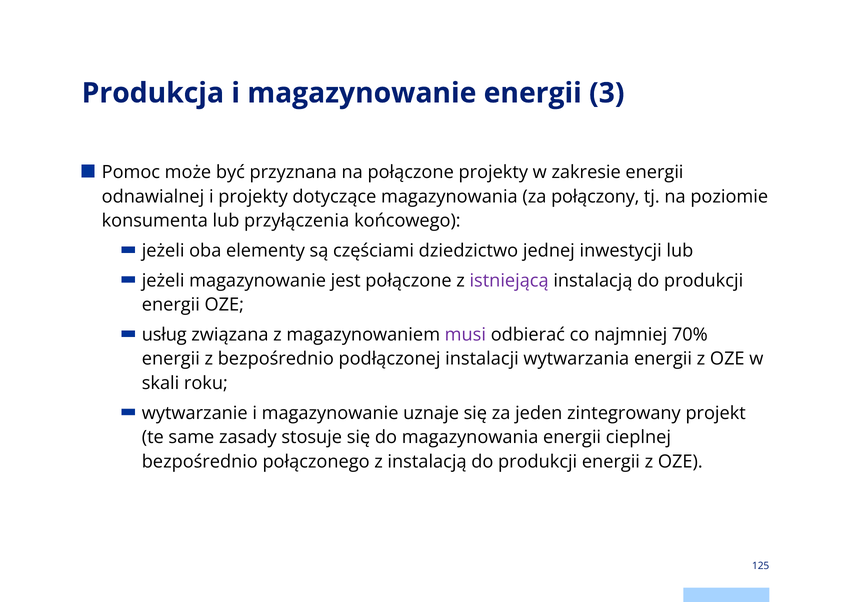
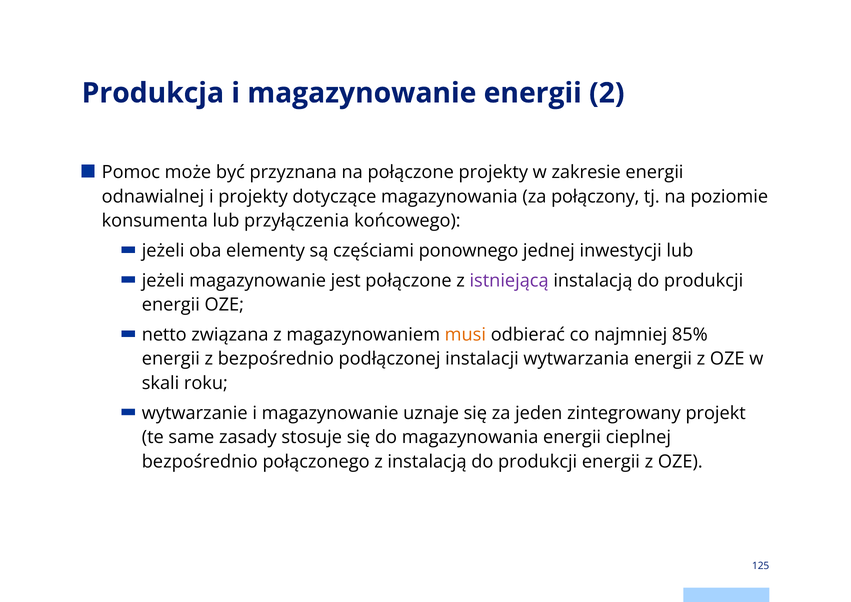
3: 3 -> 2 (607, 93)
dziedzictwo: dziedzictwo -> ponownego (469, 251)
usług: usług -> netto (164, 335)
musi colour: purple -> orange (465, 335)
70%: 70% -> 85% (690, 335)
